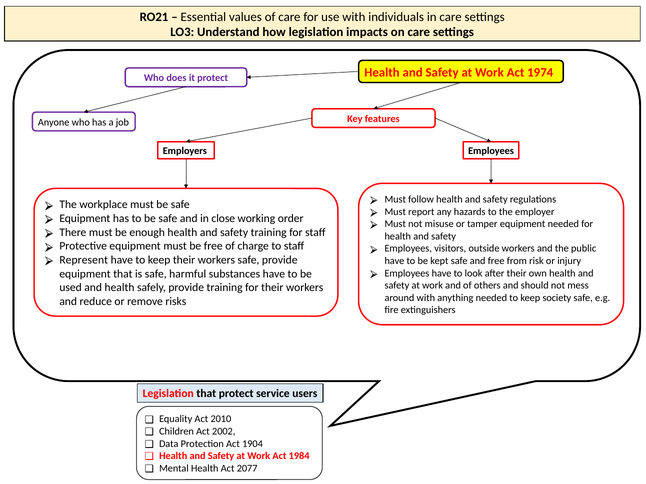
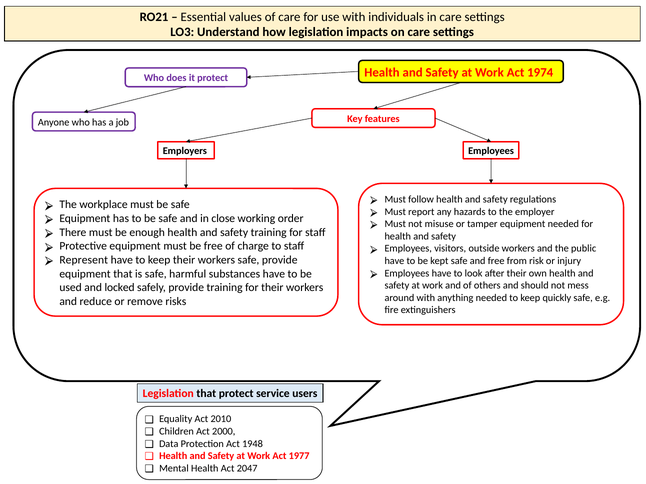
and health: health -> locked (120, 288)
society: society -> quickly (557, 298)
2002: 2002 -> 2000 (224, 432)
1904: 1904 -> 1948 (252, 444)
1984: 1984 -> 1977 (299, 456)
2077: 2077 -> 2047 (247, 469)
